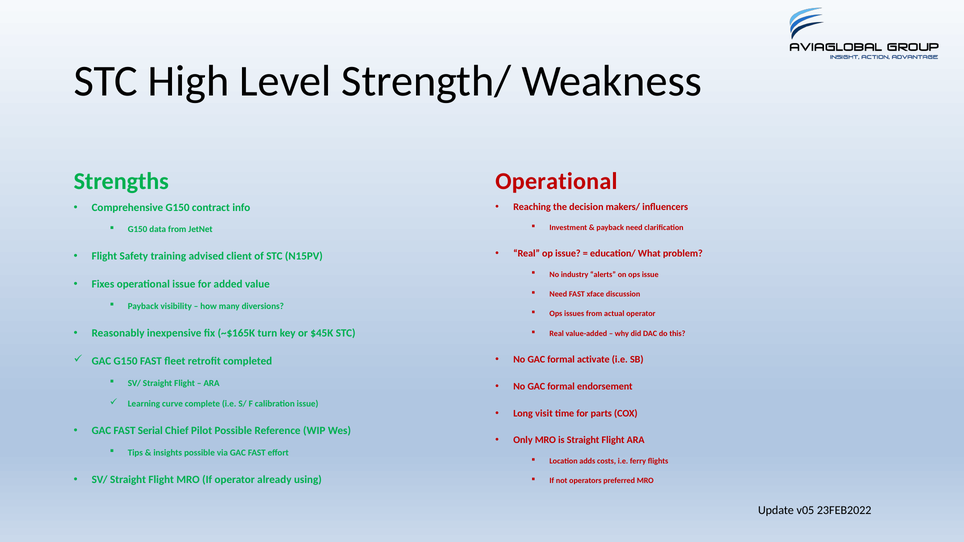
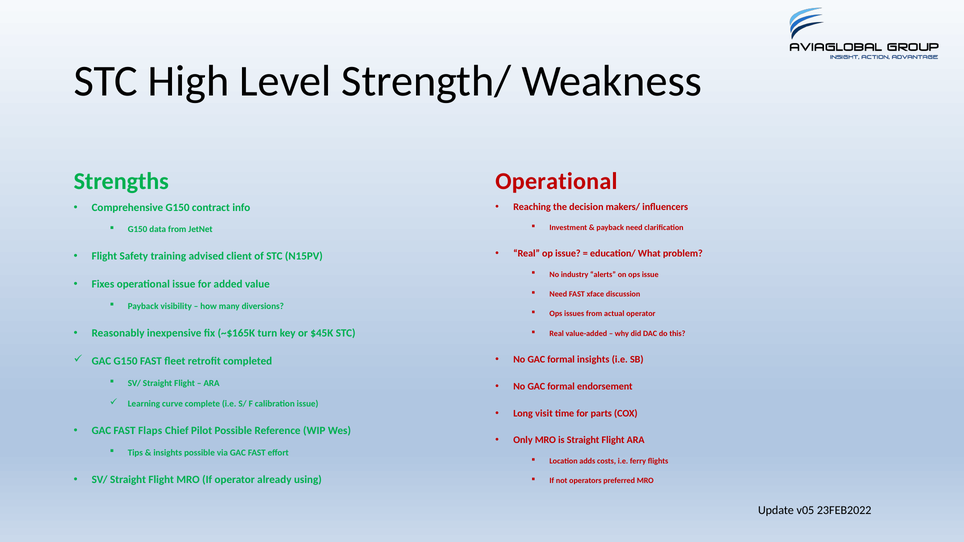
formal activate: activate -> insights (593, 359)
Serial: Serial -> Flaps (150, 431)
